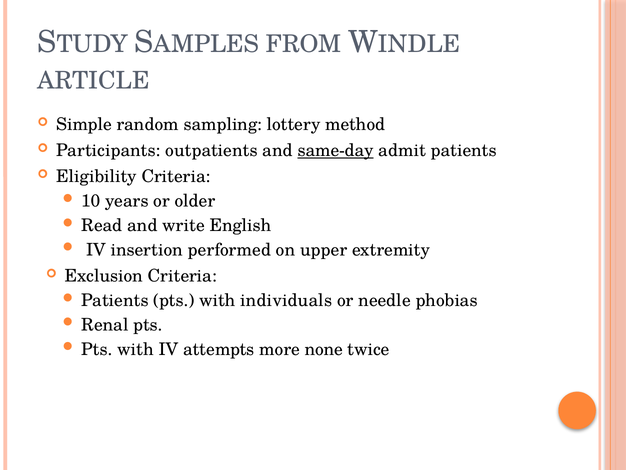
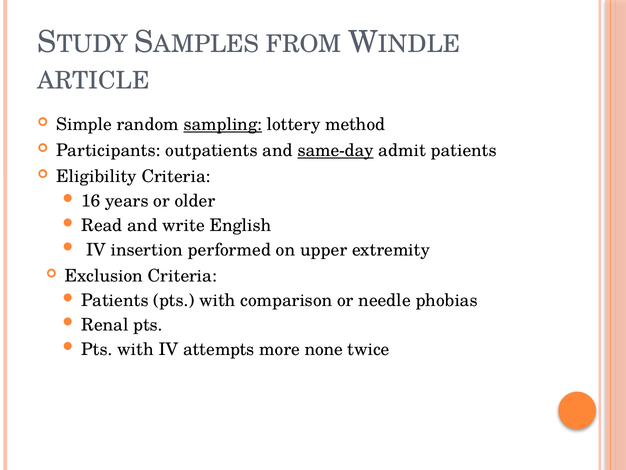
sampling underline: none -> present (223, 124)
10: 10 -> 16 (91, 201)
individuals: individuals -> comparison (286, 300)
